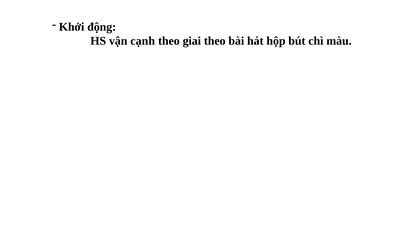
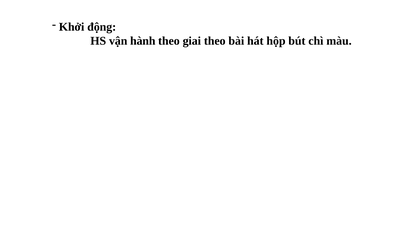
cạnh: cạnh -> hành (143, 41)
